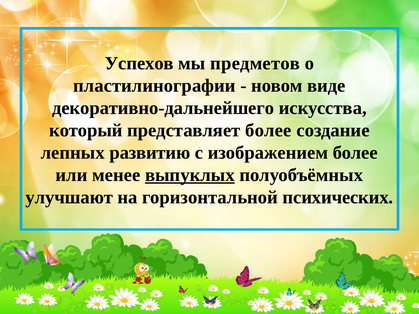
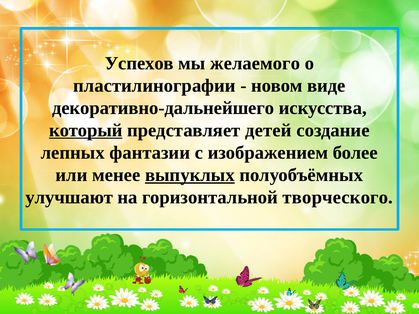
предметов: предметов -> желаемого (255, 63)
который underline: none -> present (86, 130)
представляет более: более -> детей (268, 130)
развитию: развитию -> фантазии (150, 153)
психических: психических -> творческого (338, 197)
